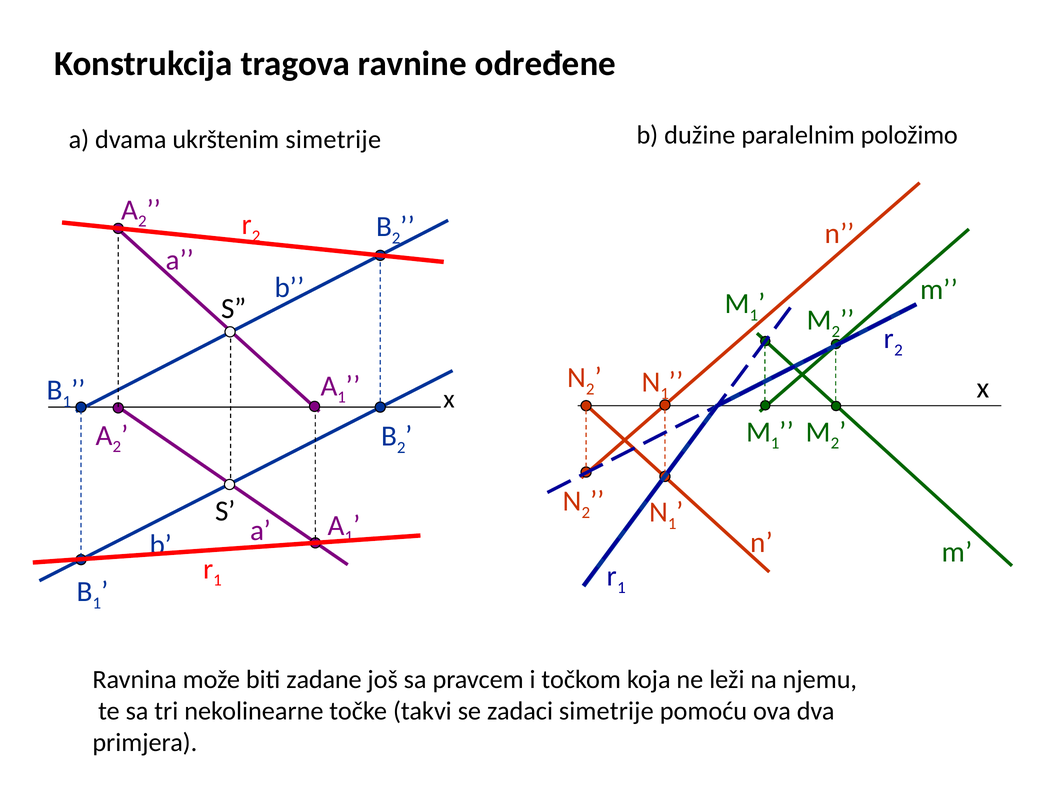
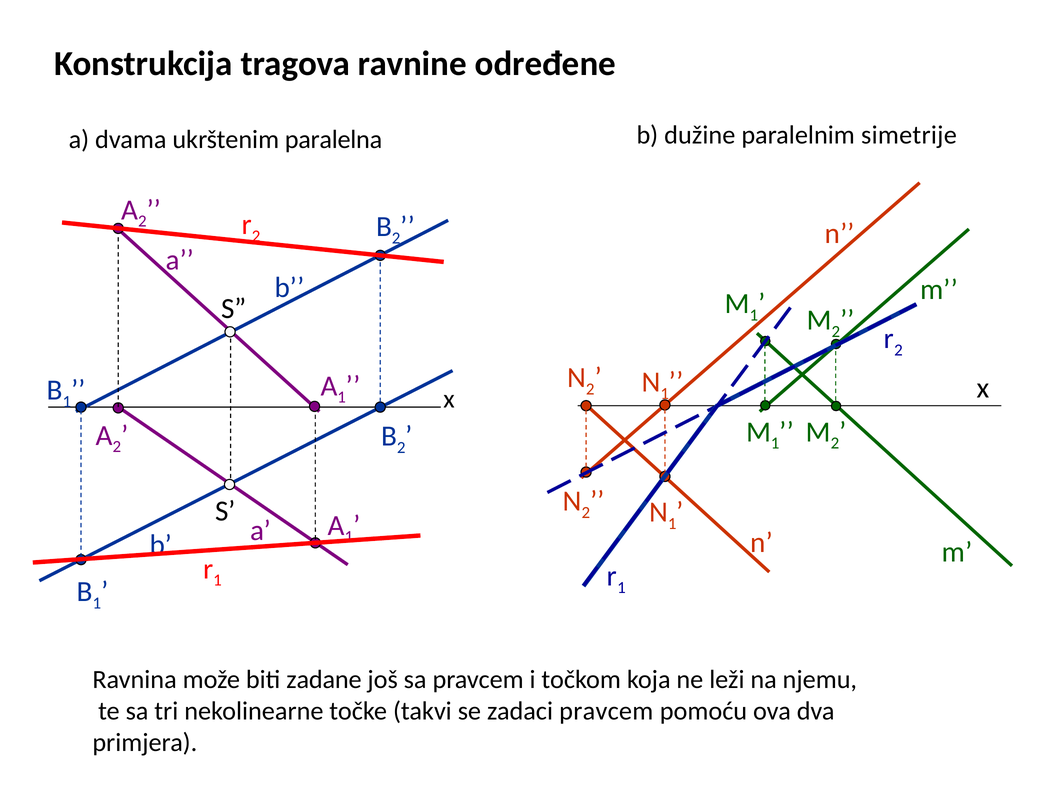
položimo: položimo -> simetrije (909, 135)
ukrštenim simetrije: simetrije -> paralelna (333, 140)
zadaci simetrije: simetrije -> pravcem (606, 711)
